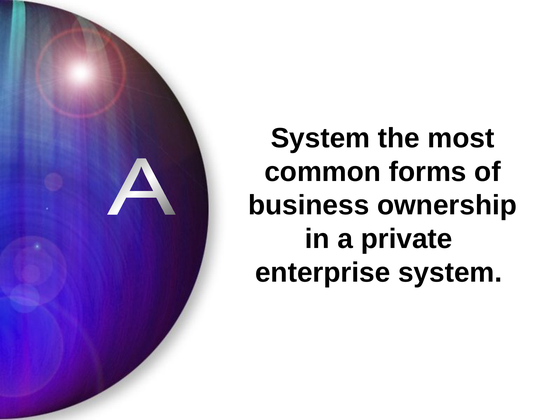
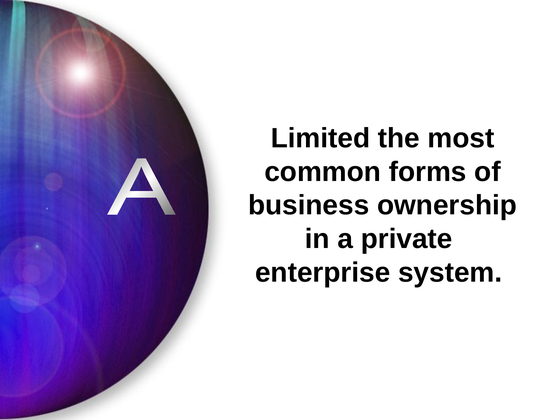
System: System -> Limited (320, 138)
